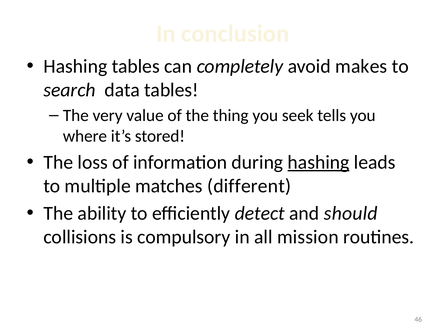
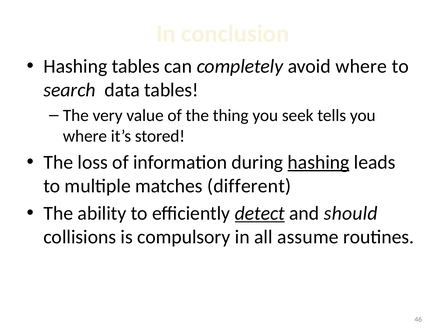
avoid makes: makes -> where (361, 66)
detect underline: none -> present (260, 213)
mission: mission -> assume (308, 237)
